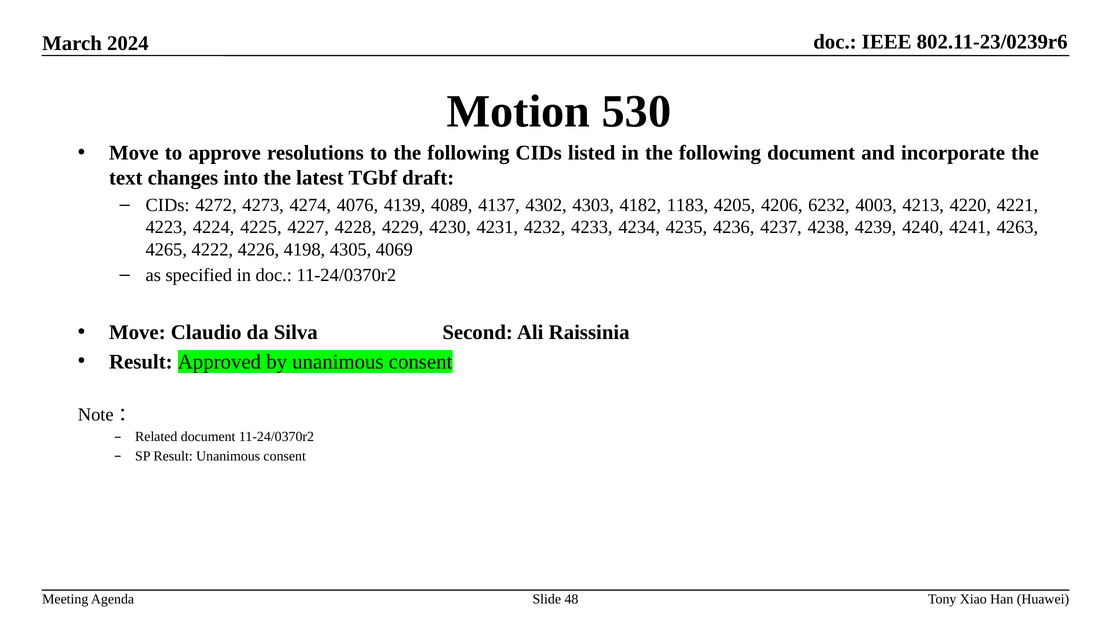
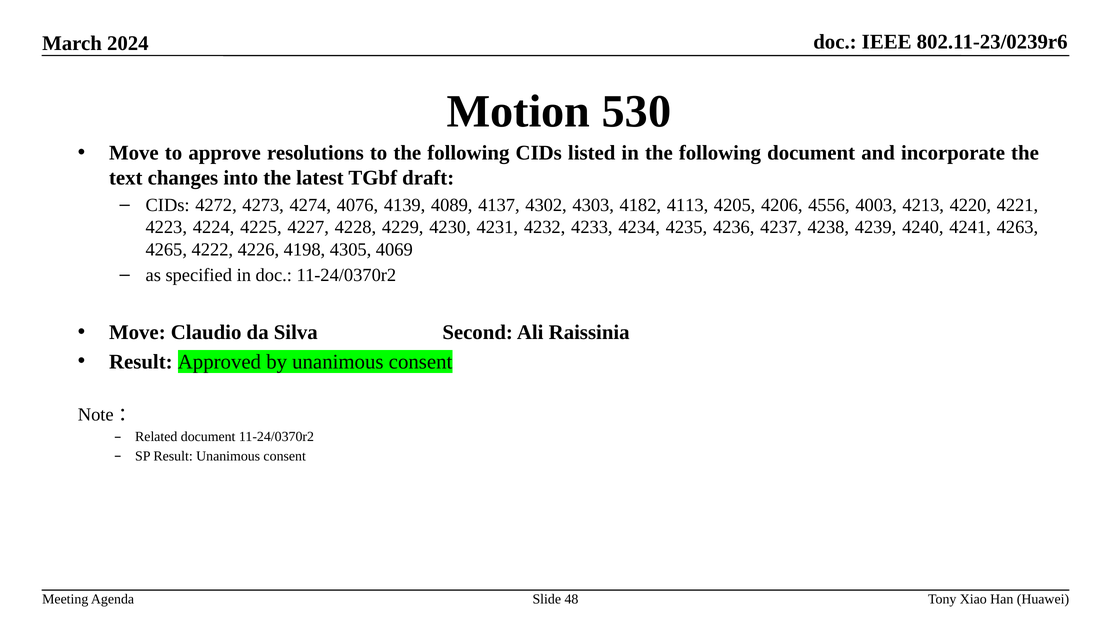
1183: 1183 -> 4113 (688, 205)
6232: 6232 -> 4556 (829, 205)
